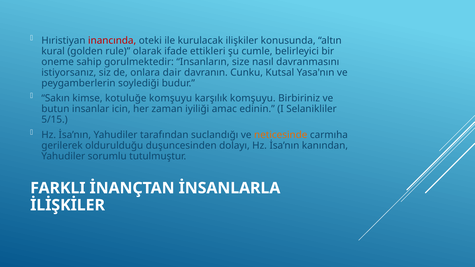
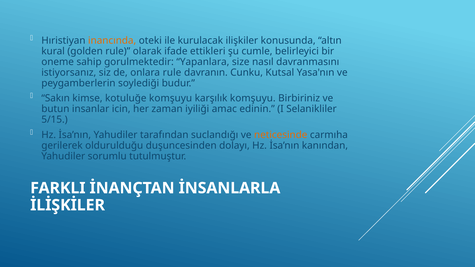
inancında colour: red -> orange (112, 41)
Insanların: Insanların -> Yapanlara (203, 62)
onlara dair: dair -> rule (172, 73)
